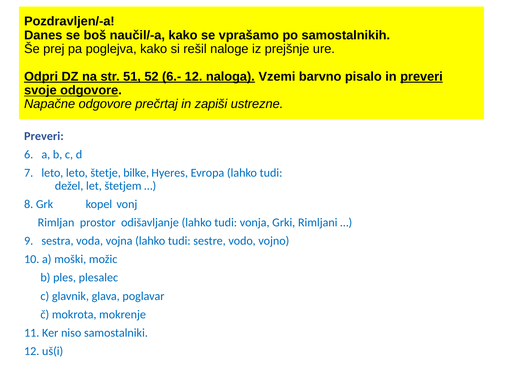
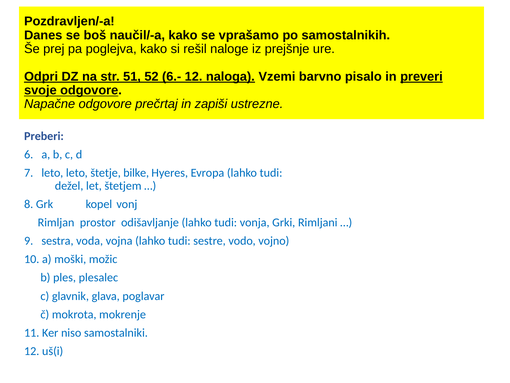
Preveri: Preveri -> Preberi (44, 136)
